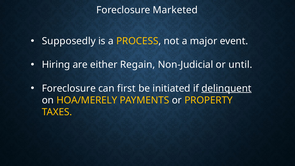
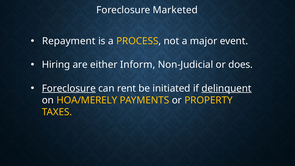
Supposedly: Supposedly -> Repayment (69, 41)
Regain: Regain -> Inform (138, 65)
until: until -> does (241, 65)
Foreclosure underline: none -> present (69, 88)
first: first -> rent (127, 88)
